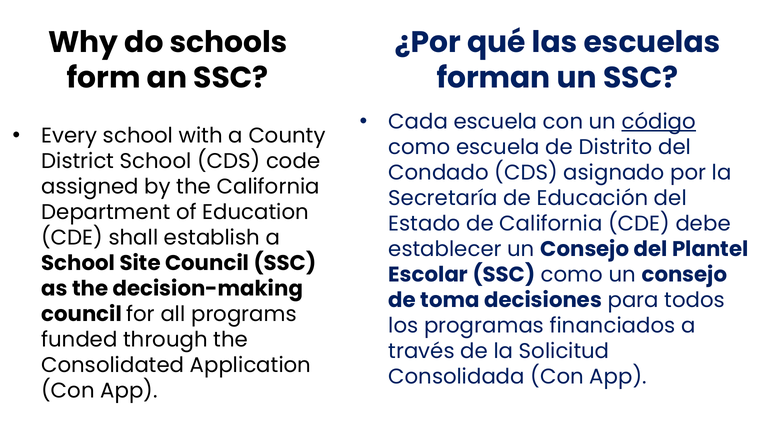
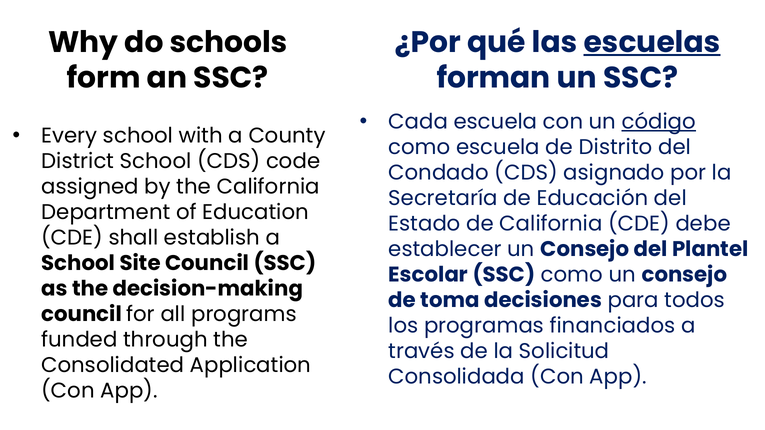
escuelas underline: none -> present (652, 42)
